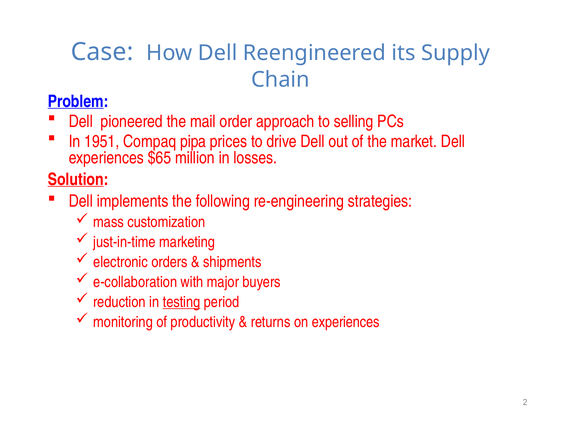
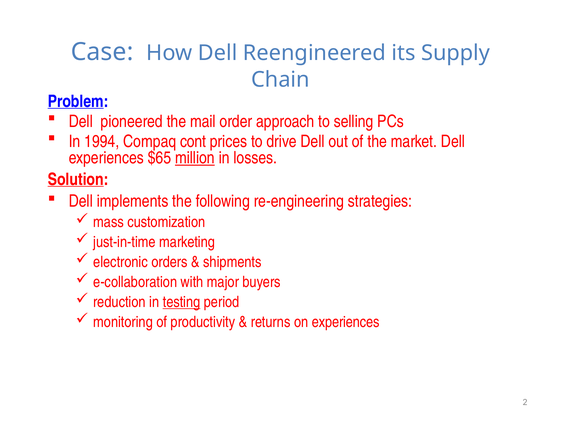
1951: 1951 -> 1994 (102, 141)
pipa: pipa -> cont (193, 141)
million underline: none -> present (195, 158)
